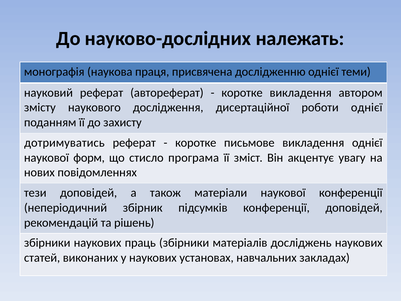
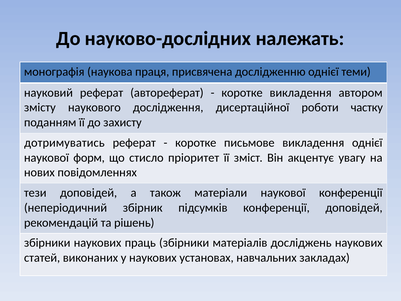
роботи однієї: однієї -> частку (367, 107)
програма: програма -> пріоритет (194, 158)
